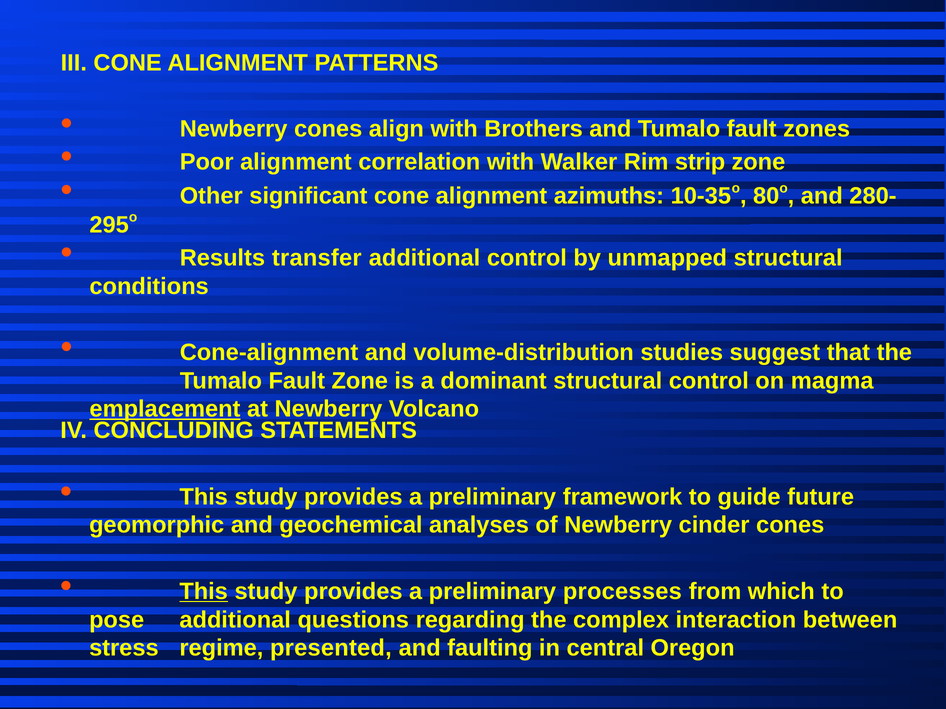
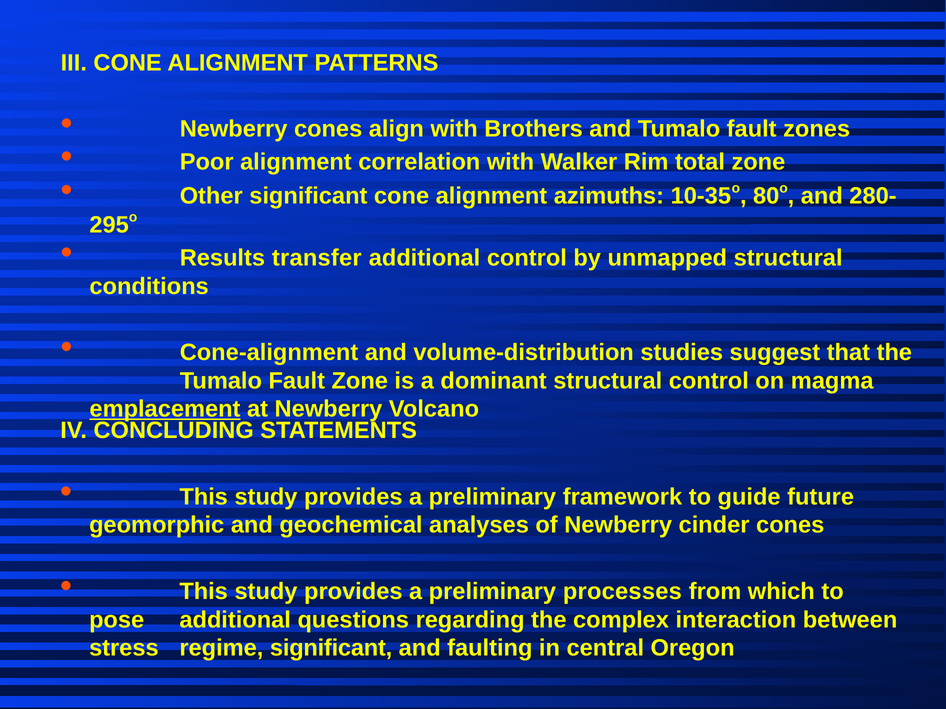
strip: strip -> total (700, 162)
This underline: present -> none (204, 592)
regime presented: presented -> significant (331, 649)
